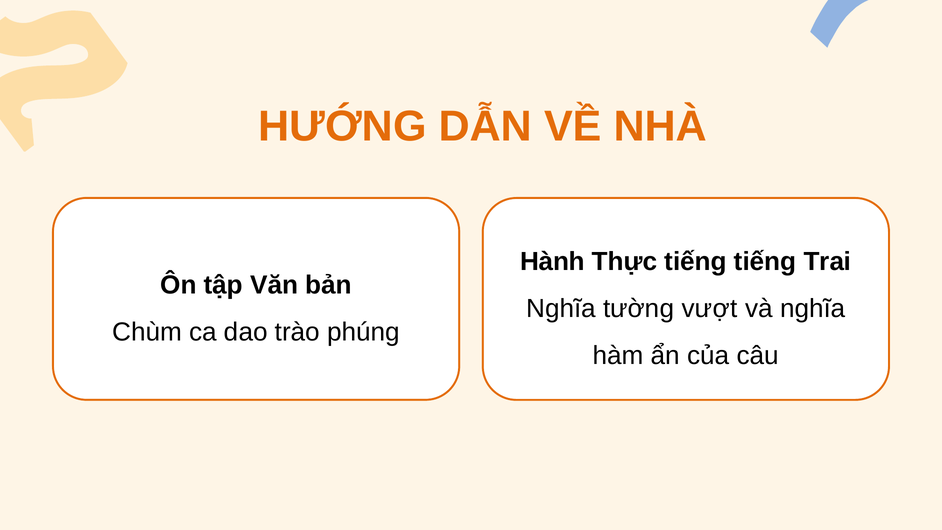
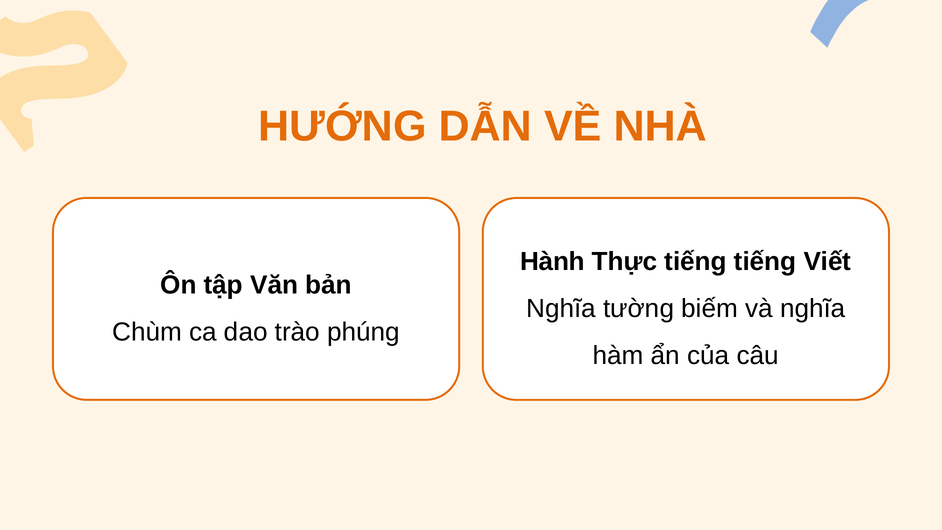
Trai: Trai -> Viết (827, 261)
vượt: vượt -> biếm (710, 309)
